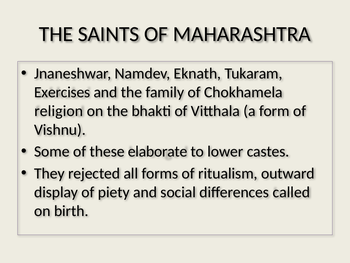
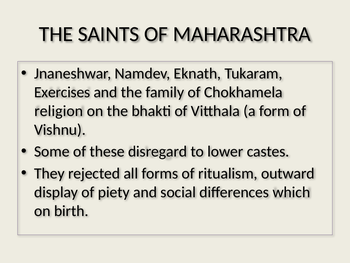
elaborate: elaborate -> disregard (158, 151)
called: called -> which (291, 192)
